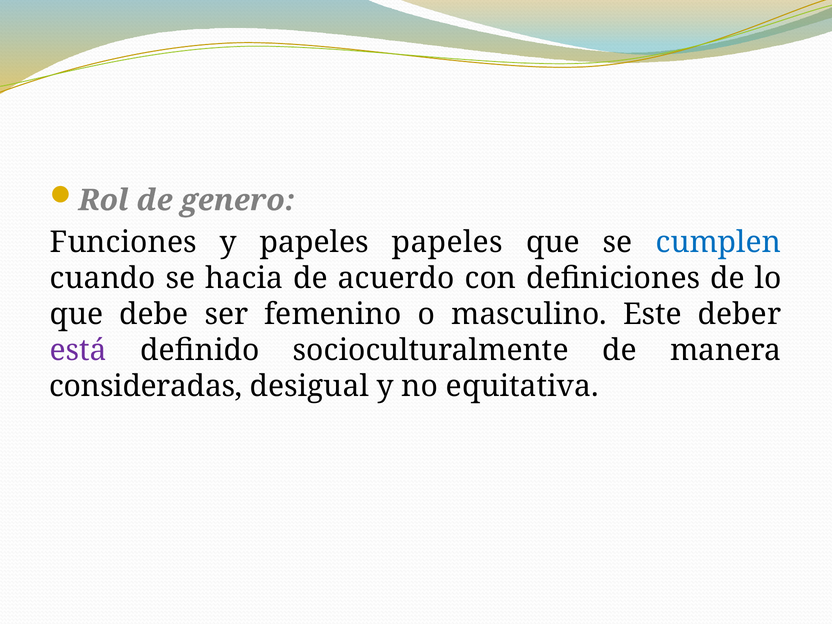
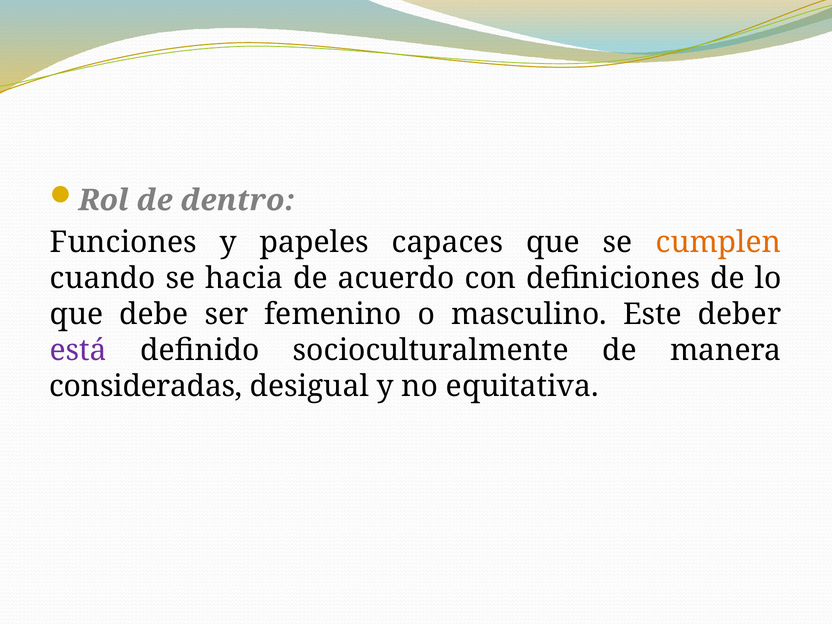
genero: genero -> dentro (238, 200)
papeles papeles: papeles -> capaces (447, 242)
cumplen colour: blue -> orange (718, 242)
